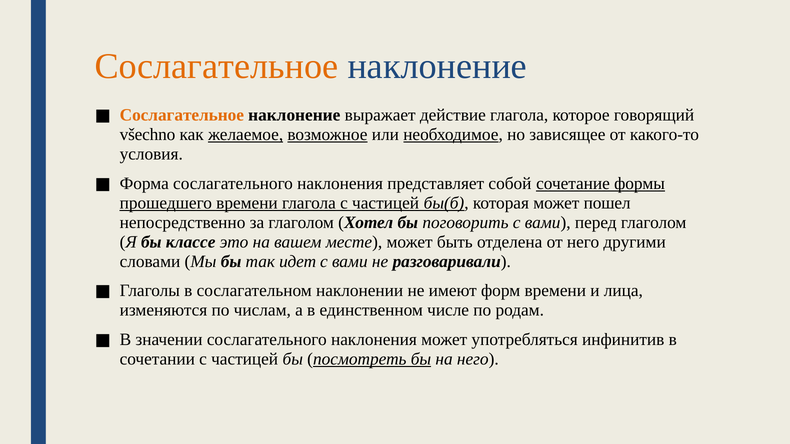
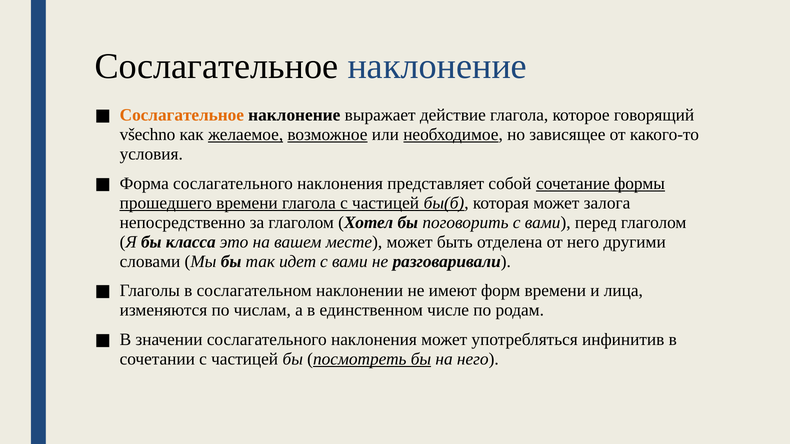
Сослагательное colour: orange -> black (217, 66)
пошел: пошел -> залога (607, 203)
классе: классе -> класса (191, 242)
